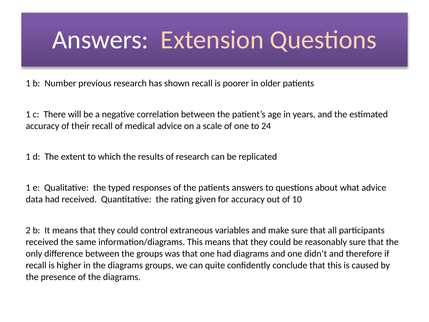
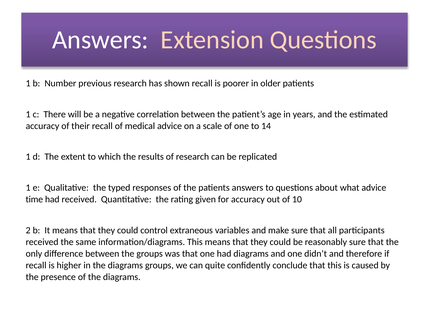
24: 24 -> 14 (266, 126)
data: data -> time (34, 199)
